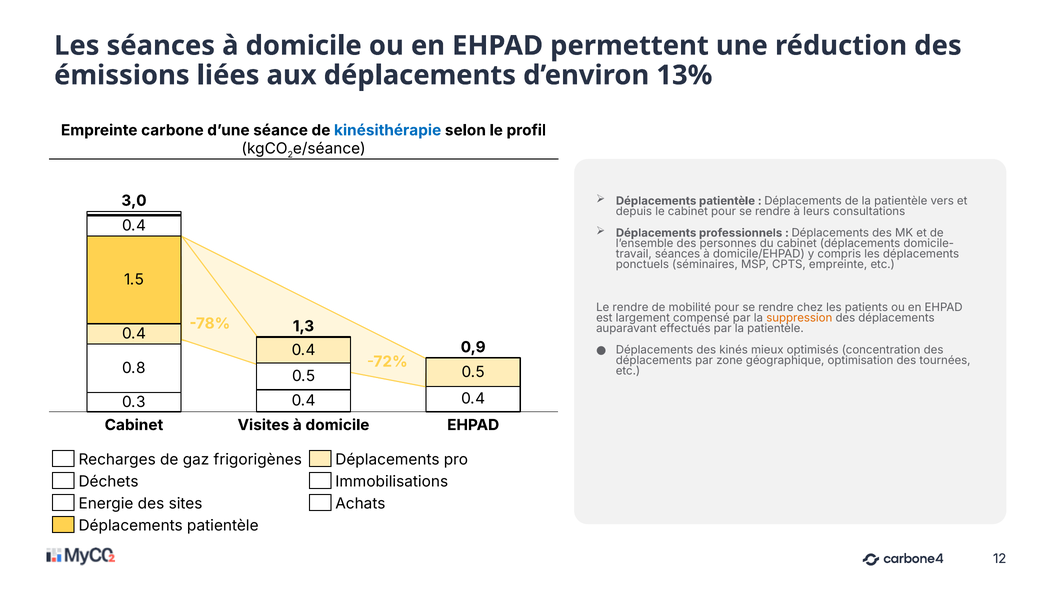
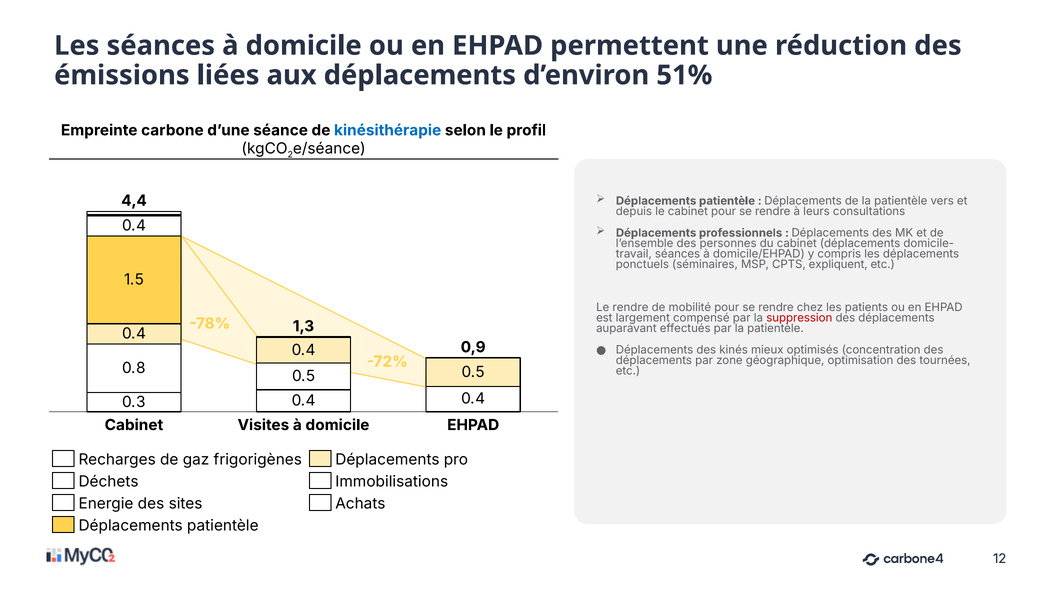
13%: 13% -> 51% (684, 75)
3,0: 3,0 -> 4,4 (134, 201)
CPTS empreinte: empreinte -> expliquent (838, 265)
suppression colour: orange -> red (799, 318)
